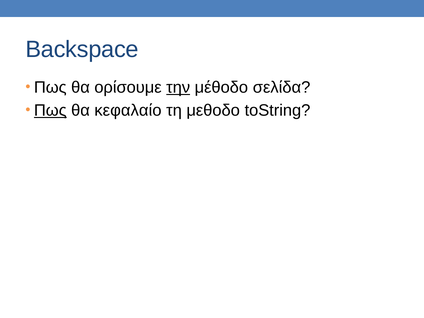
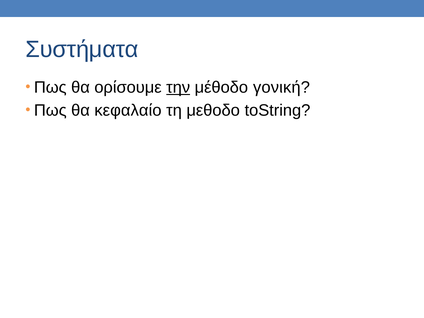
Backspace: Backspace -> Συστήματα (82, 49)
σελίδα: σελίδα -> γονική (282, 87)
Πως underline: present -> none (50, 110)
